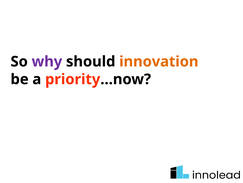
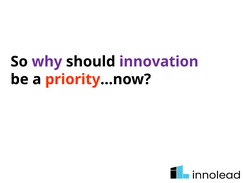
innovation colour: orange -> purple (159, 61)
